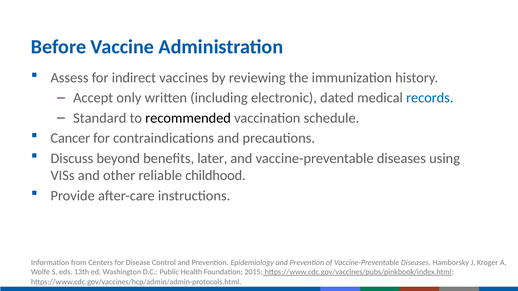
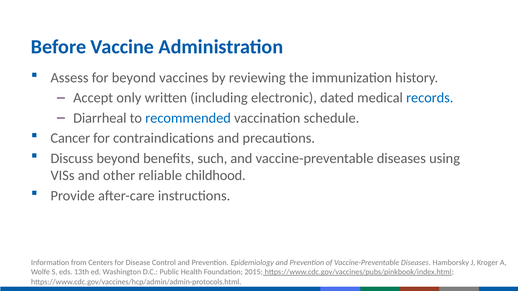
for indirect: indirect -> beyond (134, 78)
Standard: Standard -> Diarrheal (100, 118)
recommended colour: black -> blue (188, 118)
later: later -> such (212, 158)
